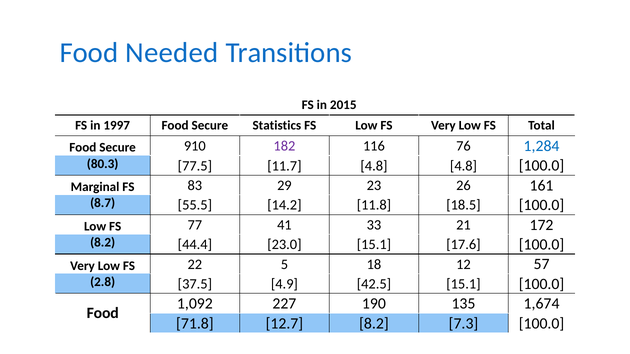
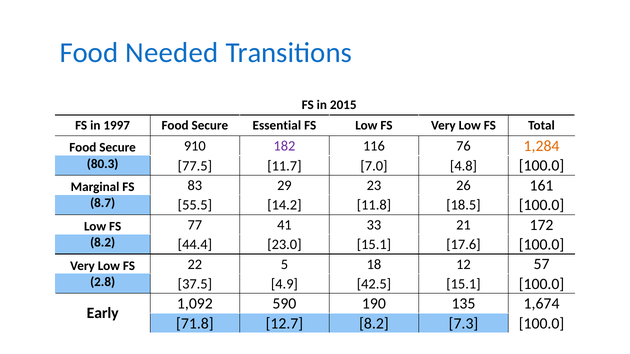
Statistics: Statistics -> Essential (277, 126)
1,284 colour: blue -> orange (542, 146)
11.7 4.8: 4.8 -> 7.0 (374, 166)
227: 227 -> 590 (284, 304)
Food: Food -> Early (103, 314)
